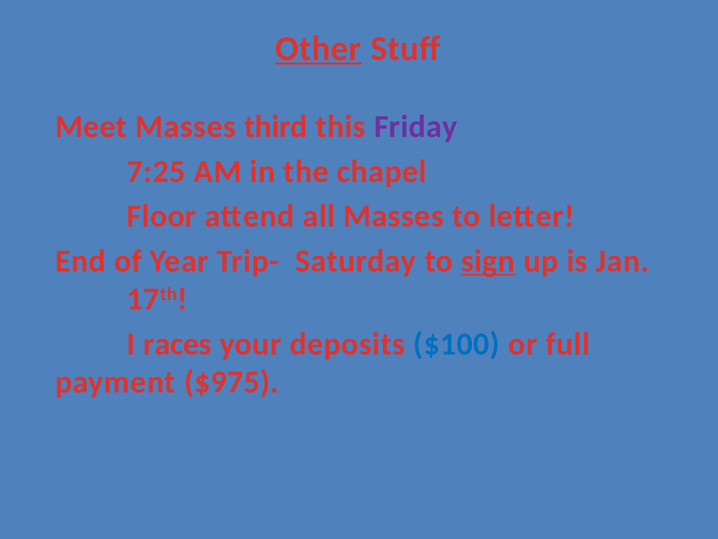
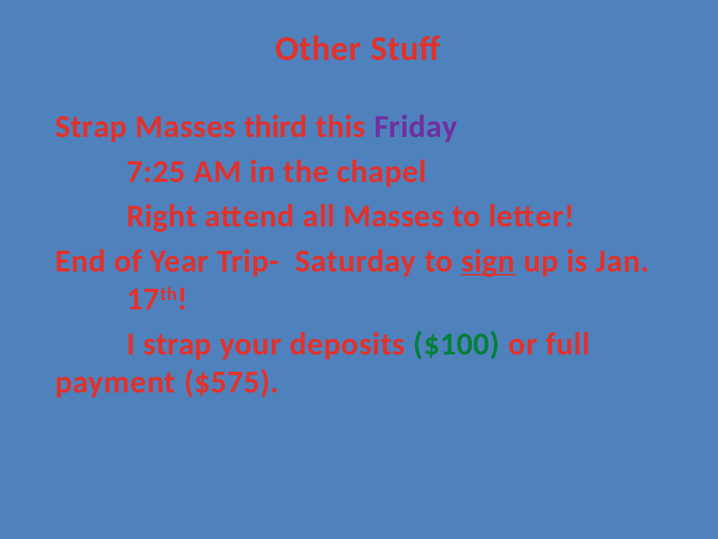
Other underline: present -> none (318, 49)
Meet: Meet -> Strap (91, 127)
Floor: Floor -> Right (162, 216)
I races: races -> strap (177, 344)
$100 colour: blue -> green (457, 344)
$975: $975 -> $575 (231, 382)
